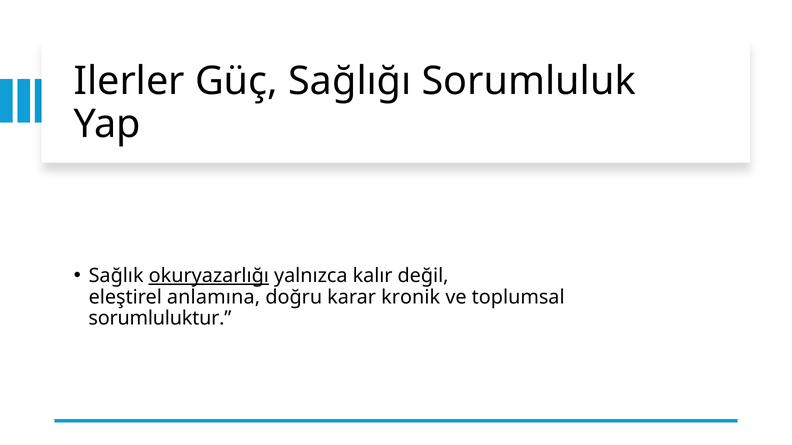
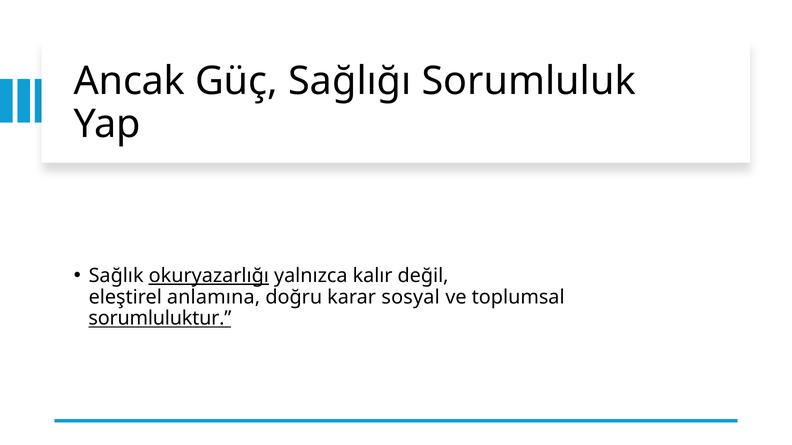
Ilerler: Ilerler -> Ancak (129, 81)
kronik: kronik -> sosyal (411, 297)
sorumluluktur underline: none -> present (160, 319)
